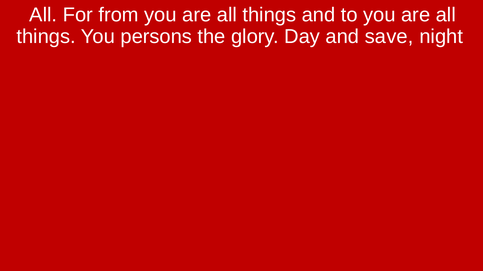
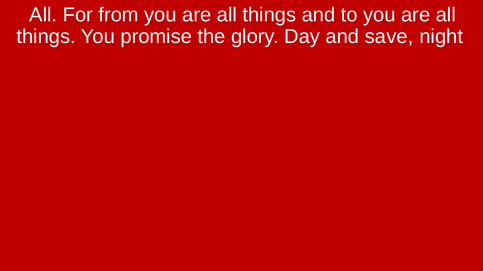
persons: persons -> promise (156, 37)
